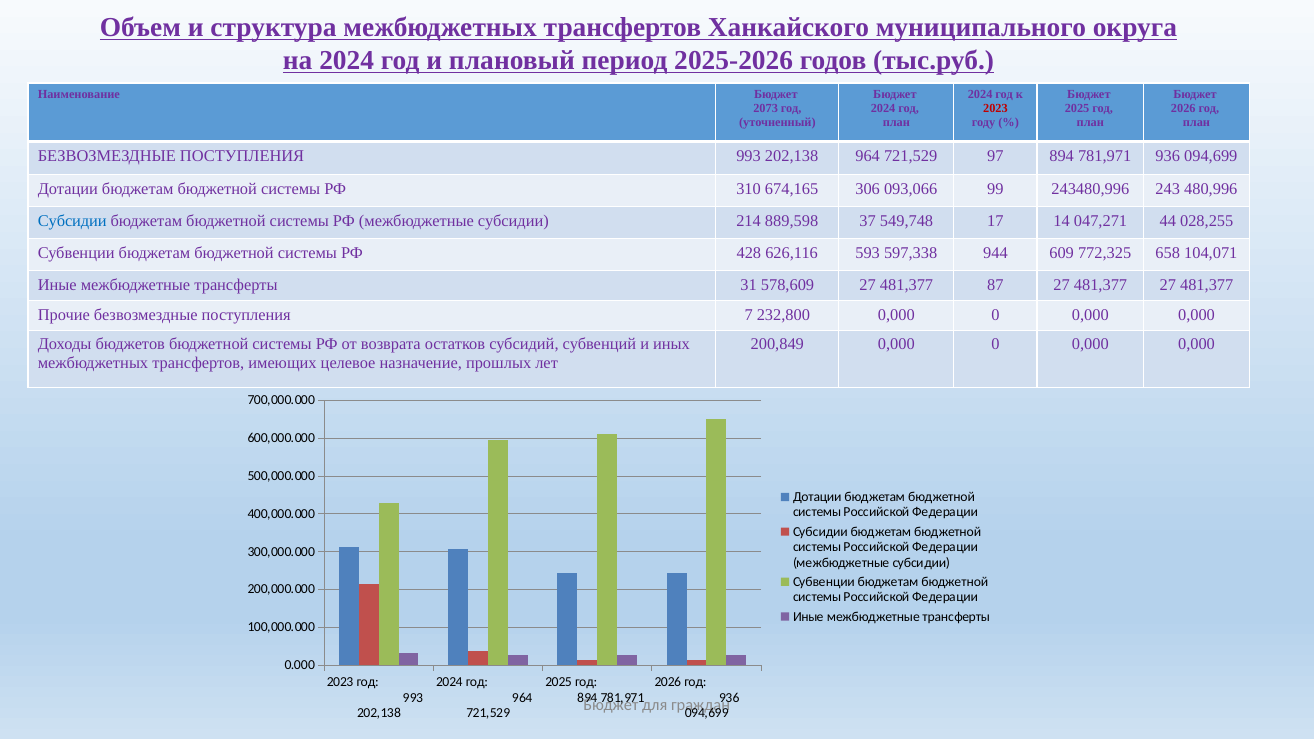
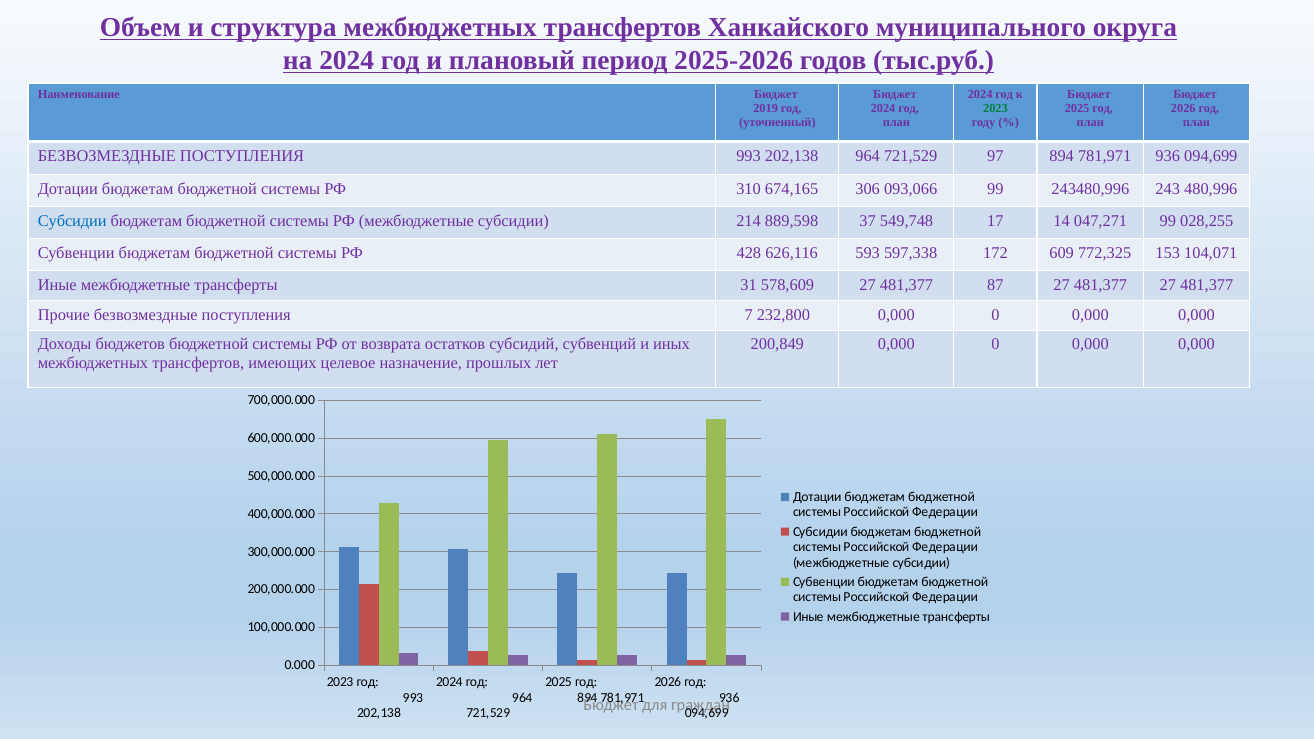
2073: 2073 -> 2019 (766, 108)
2023 colour: red -> green (995, 108)
047,271 44: 44 -> 99 (1168, 221)
944: 944 -> 172 (995, 253)
658: 658 -> 153 (1168, 253)
